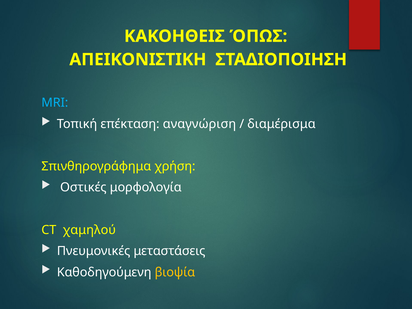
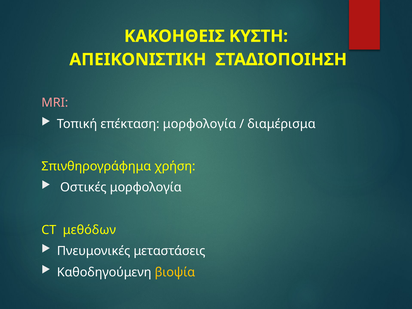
ΌΠΩΣ: ΌΠΩΣ -> ΚΥΣΤΗ (259, 36)
MRI colour: light blue -> pink (55, 103)
επέκταση αναγνώριση: αναγνώριση -> μορφολογία (199, 124)
χαμηλού: χαμηλού -> μεθόδων (89, 230)
